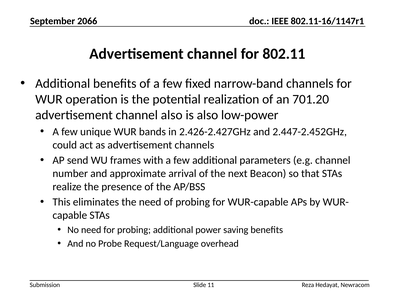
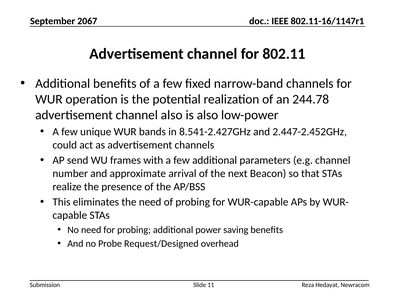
2066: 2066 -> 2067 (87, 21)
701.20: 701.20 -> 244.78 (311, 99)
2.426-2.427GHz: 2.426-2.427GHz -> 8.541-2.427GHz (215, 131)
Request/Language: Request/Language -> Request/Designed (161, 243)
